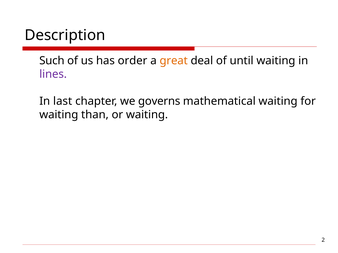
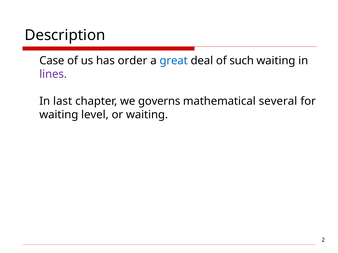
Such: Such -> Case (52, 61)
great colour: orange -> blue (174, 61)
until: until -> such (242, 61)
mathematical waiting: waiting -> several (278, 101)
than: than -> level (95, 115)
